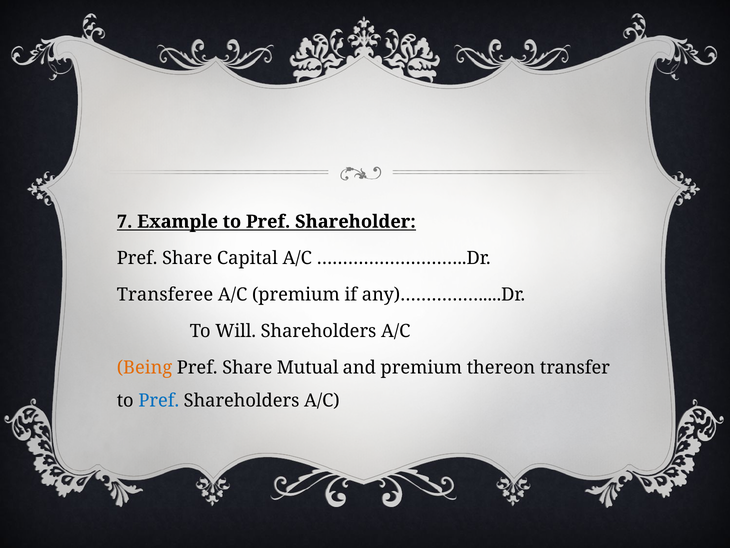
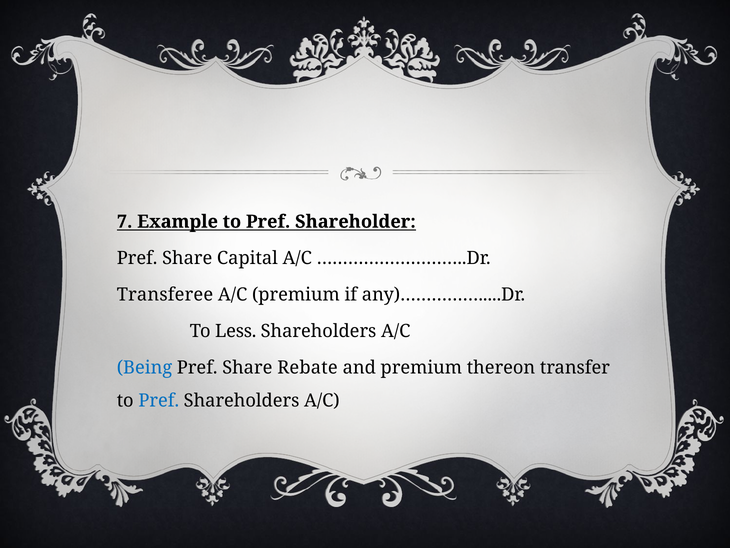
Will: Will -> Less (236, 331)
Being colour: orange -> blue (145, 367)
Mutual: Mutual -> Rebate (307, 367)
